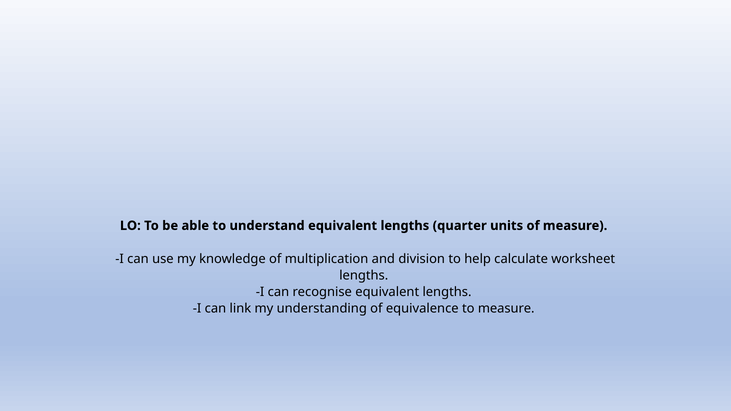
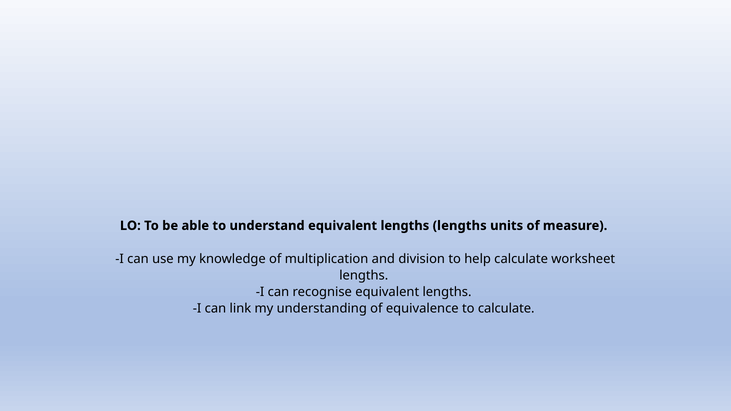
lengths quarter: quarter -> lengths (460, 226)
to measure: measure -> calculate (506, 309)
